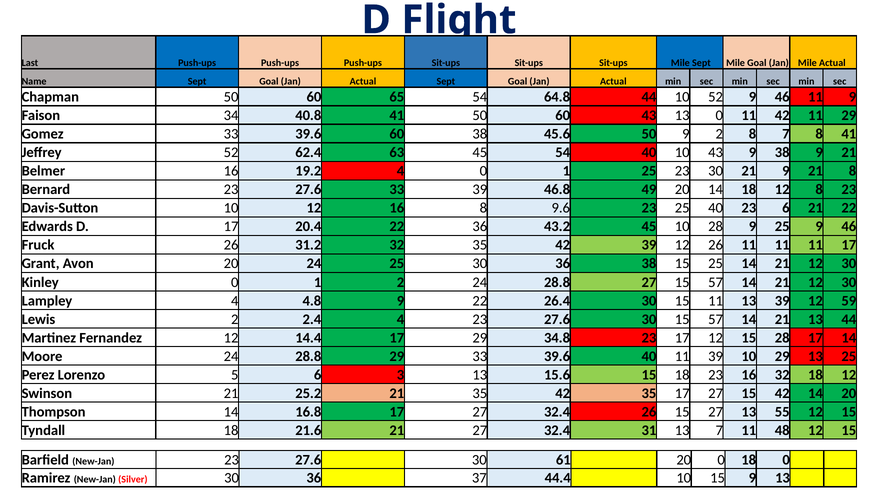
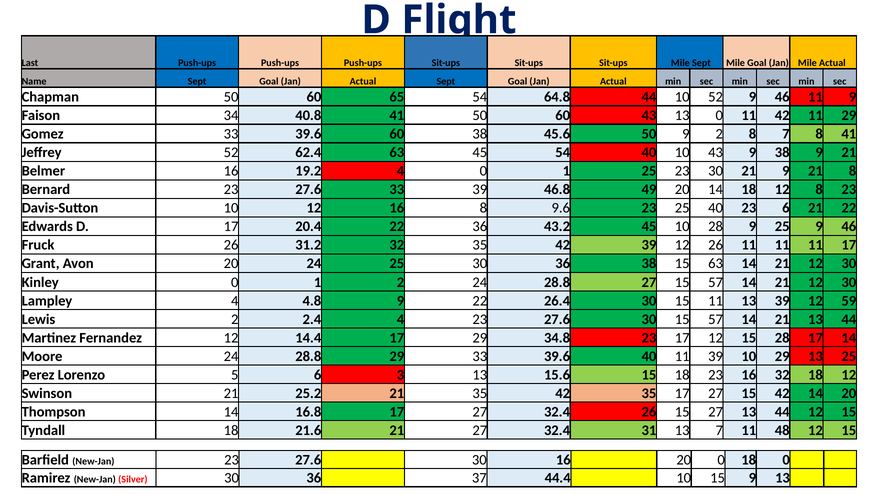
15 25: 25 -> 63 (716, 264)
27 13 55: 55 -> 44 (782, 412)
30 61: 61 -> 16 (563, 460)
